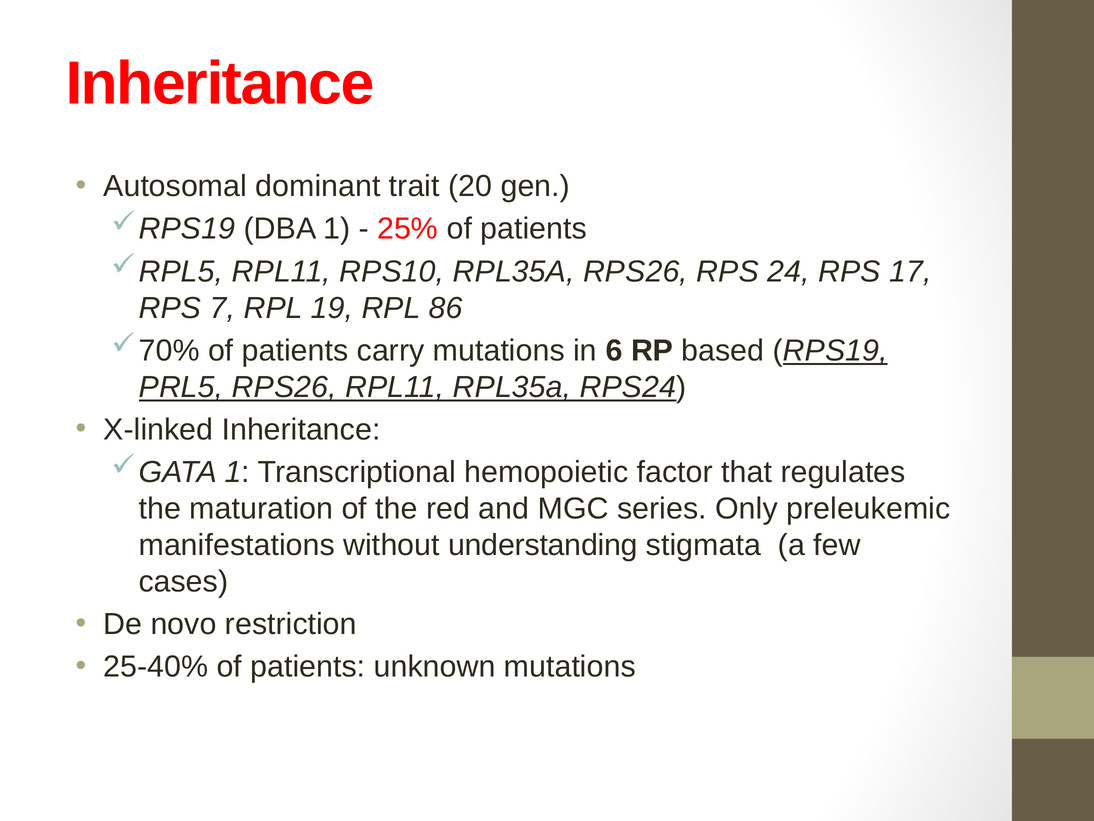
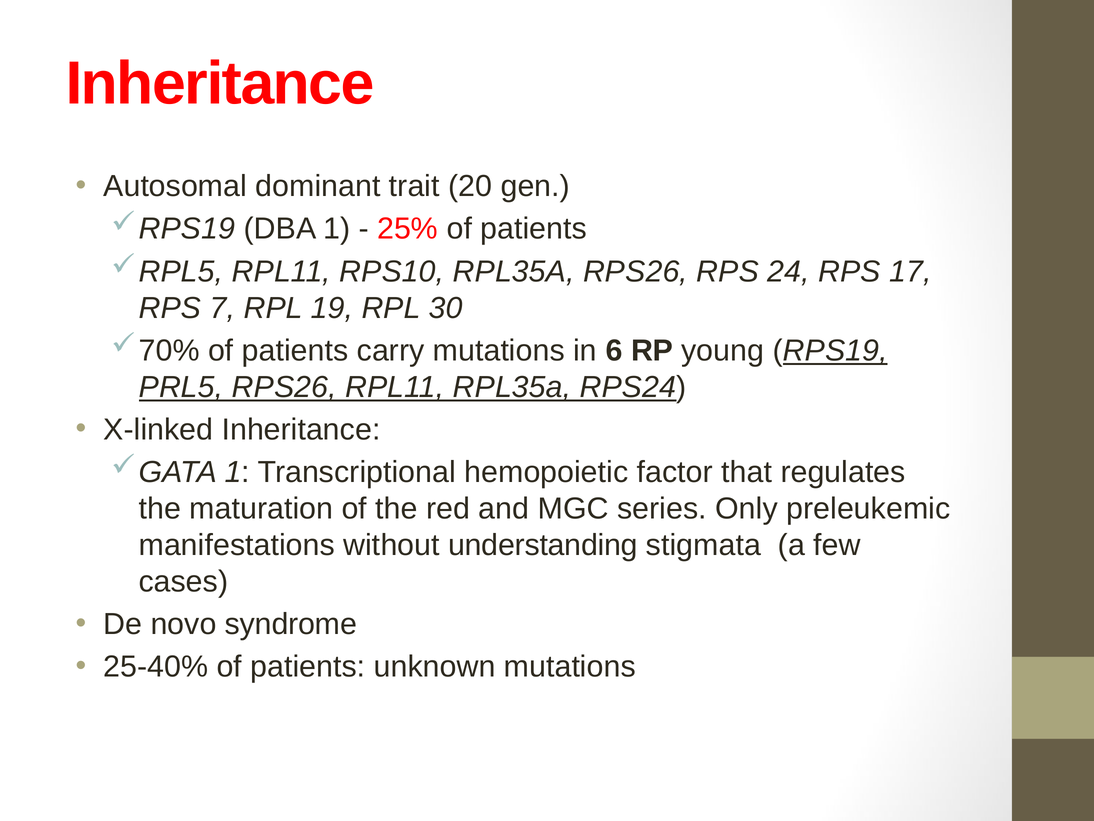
86: 86 -> 30 (446, 308)
based: based -> young (723, 350)
restriction: restriction -> syndrome (291, 624)
